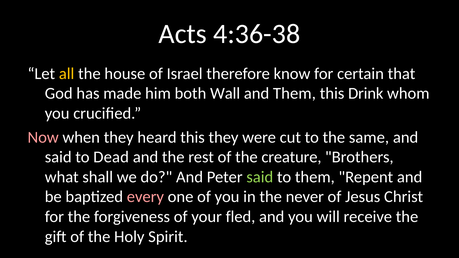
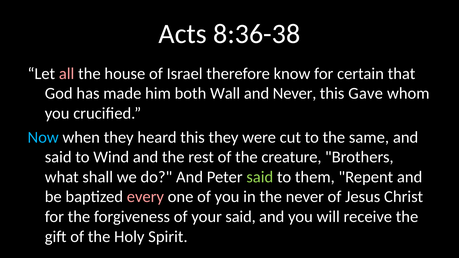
4:36-38: 4:36-38 -> 8:36-38 (257, 34)
all colour: yellow -> pink (67, 74)
and Them: Them -> Never (295, 94)
Drink: Drink -> Gave (366, 94)
Now colour: pink -> light blue (43, 137)
Dead: Dead -> Wind (111, 157)
your fled: fled -> said (241, 217)
